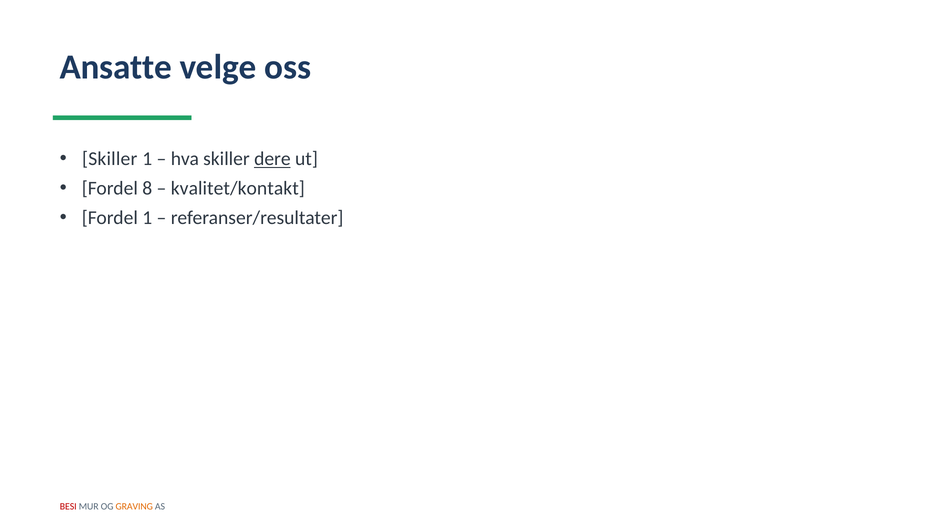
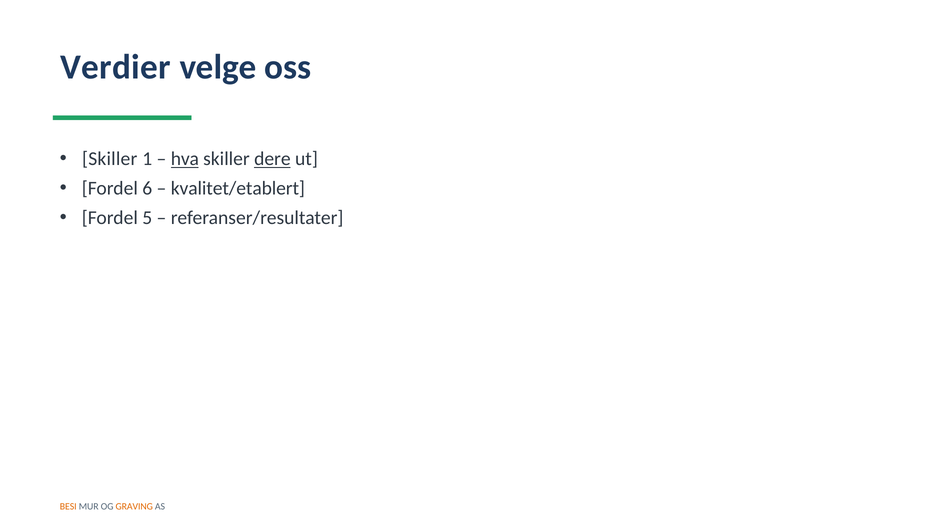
Ansatte: Ansatte -> Verdier (116, 67)
hva underline: none -> present (185, 159)
8: 8 -> 6 (147, 188)
kvalitet/kontakt: kvalitet/kontakt -> kvalitet/etablert (238, 188)
Fordel 1: 1 -> 5 (147, 218)
BESI colour: red -> orange (68, 507)
